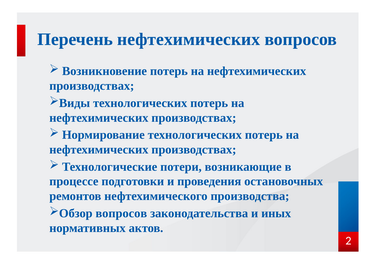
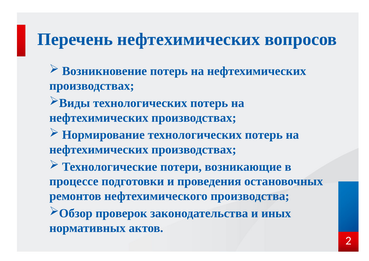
вопросов: вопросов -> проверок (121, 213)
